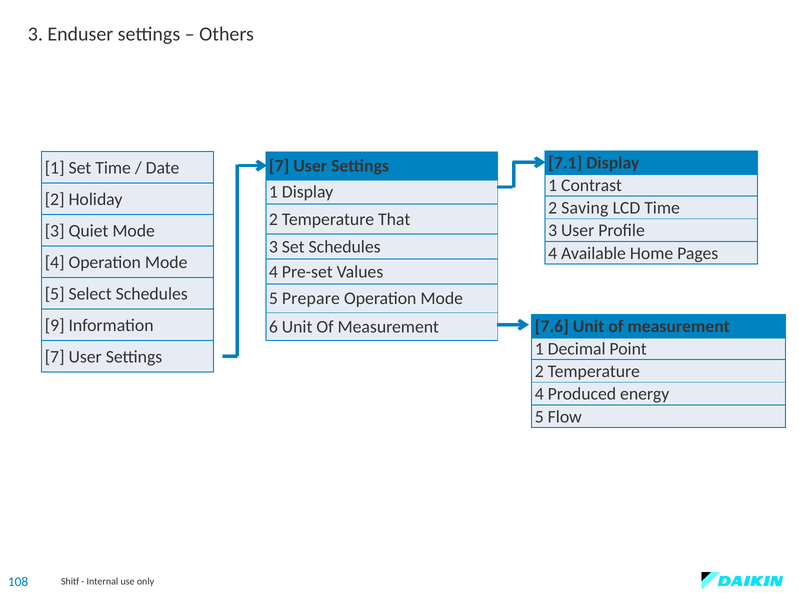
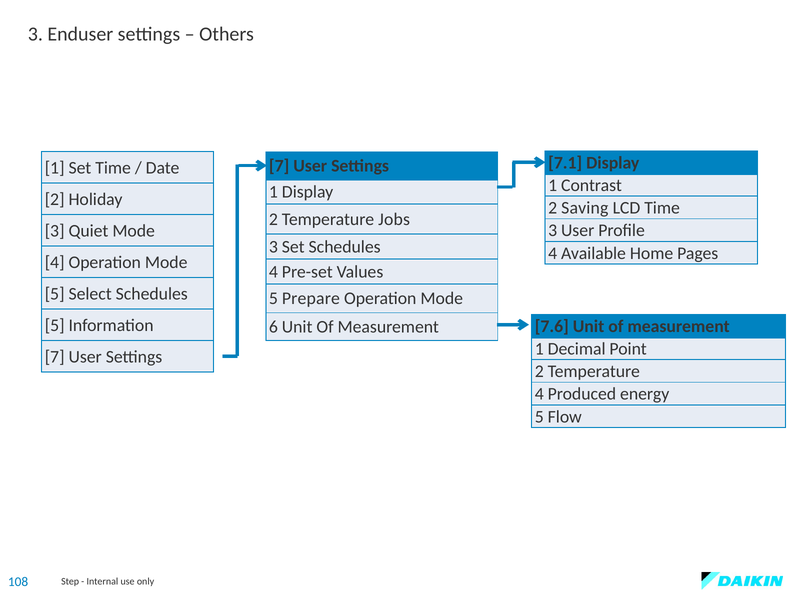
That: That -> Jobs (394, 219)
9: 9 -> 5 (55, 325)
Shitf: Shitf -> Step (70, 582)
